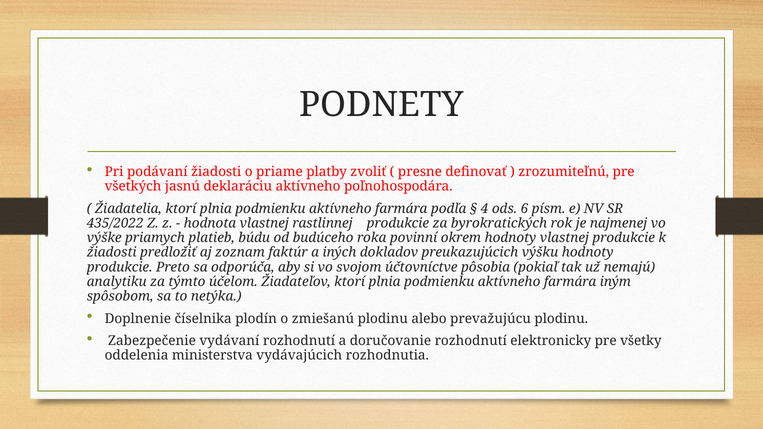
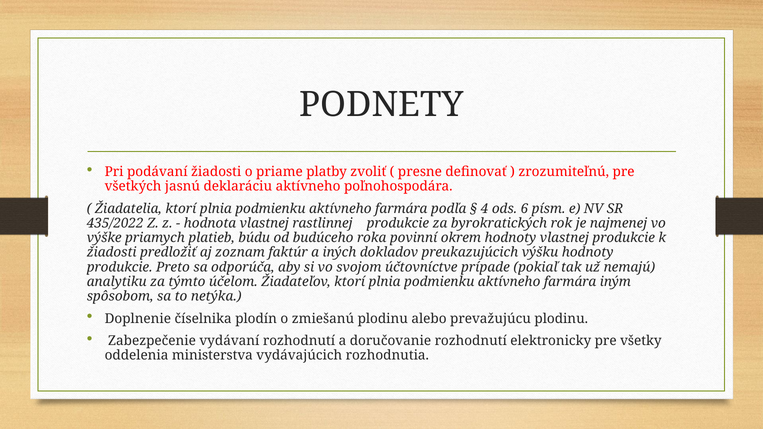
pôsobia: pôsobia -> prípade (485, 267)
